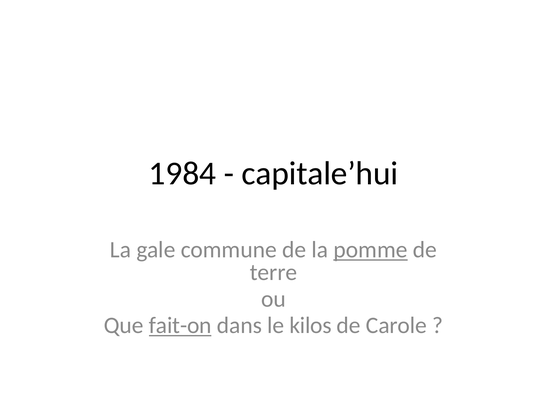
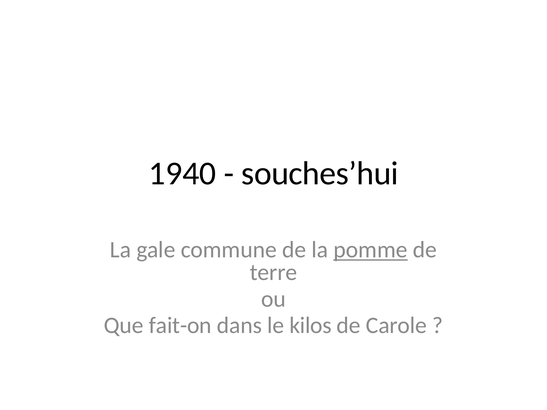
1984: 1984 -> 1940 (182, 174)
capitale’hui: capitale’hui -> souches’hui (320, 174)
fait-on underline: present -> none (180, 326)
